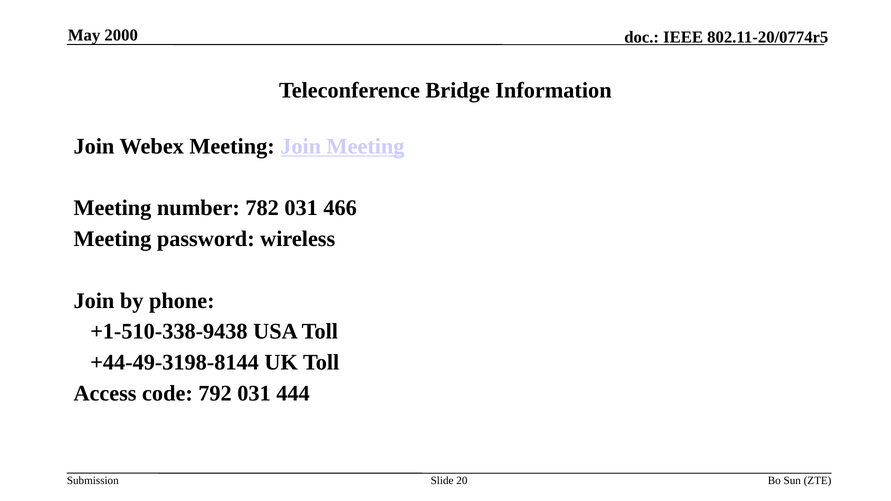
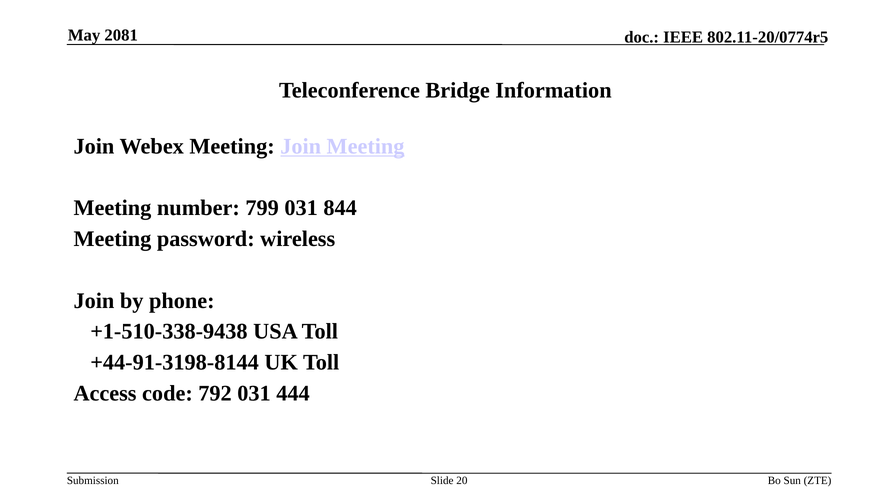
2000: 2000 -> 2081 (121, 35)
782: 782 -> 799 (262, 208)
466: 466 -> 844 (340, 208)
+44-49-3198-8144: +44-49-3198-8144 -> +44-91-3198-8144 (175, 363)
